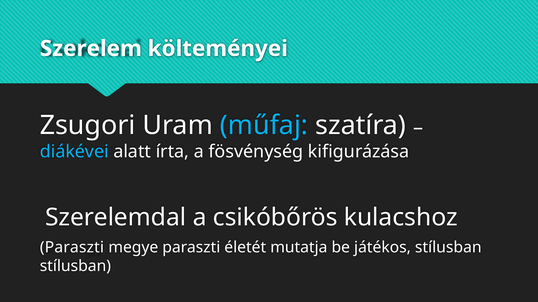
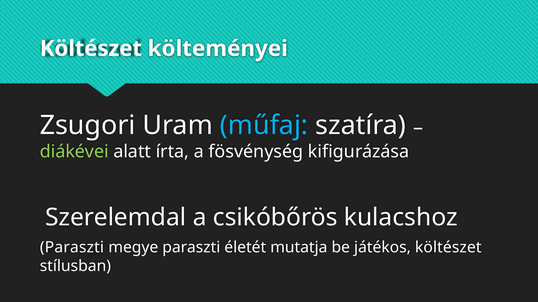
Szerelem: Szerelem -> Költészet (91, 49)
diákévei colour: light blue -> light green (74, 152)
játékos stílusban: stílusban -> költészet (448, 248)
